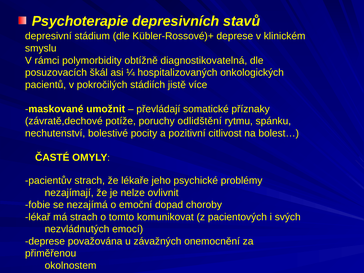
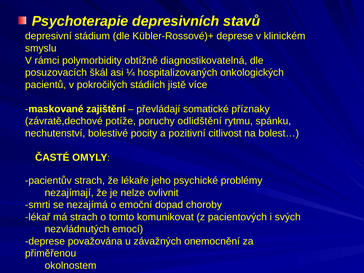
umožnit: umožnit -> zajištění (106, 109)
fobie: fobie -> smrti (38, 205)
